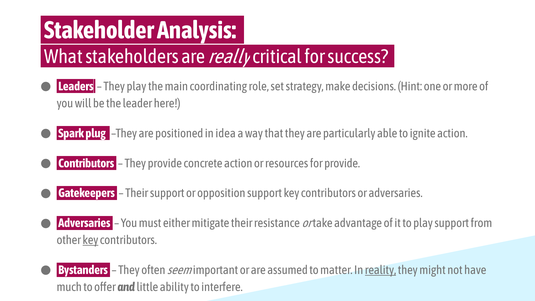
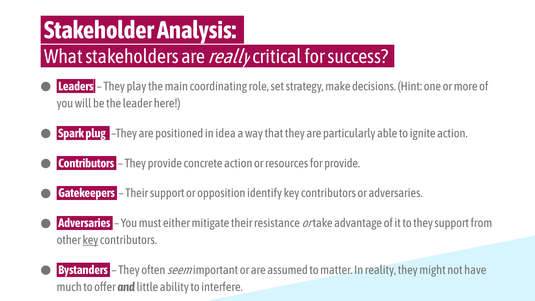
opposition support: support -> identify (265, 193)
to play: play -> they (423, 223)
reality underline: present -> none (381, 270)
